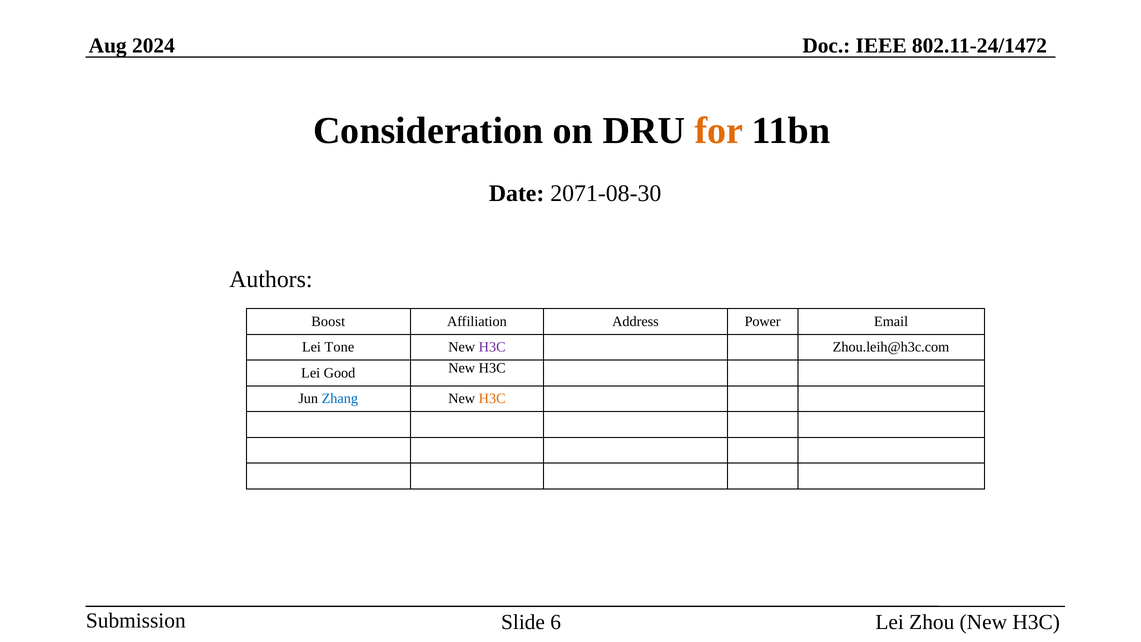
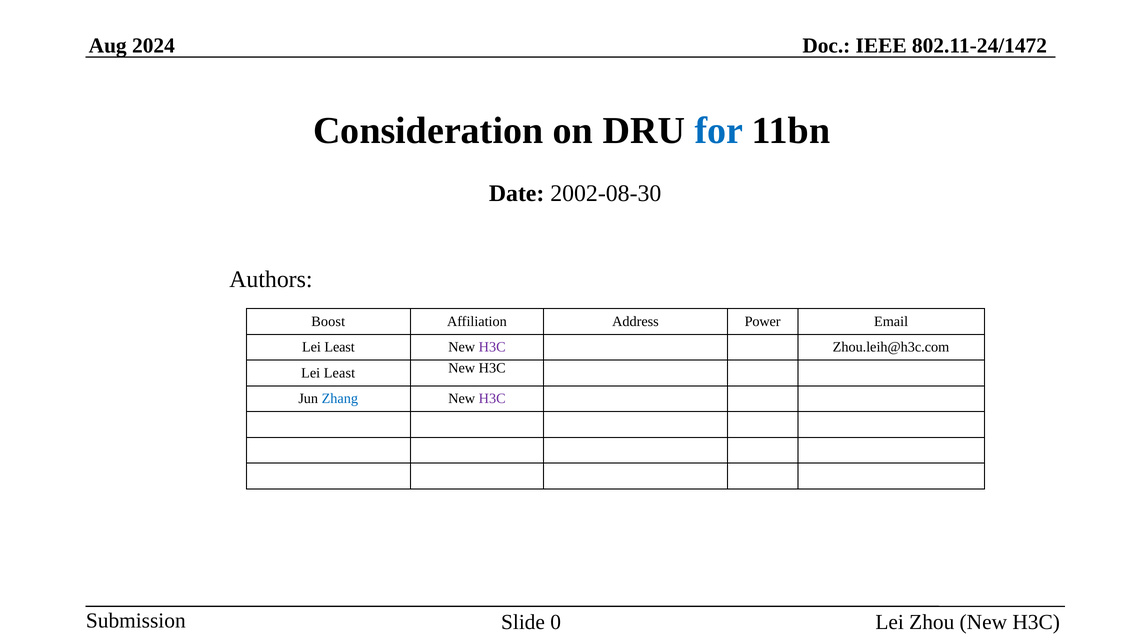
for colour: orange -> blue (719, 131)
2071-08-30: 2071-08-30 -> 2002-08-30 (606, 194)
Tone: Tone -> Least (340, 347)
Good: Good -> Least (339, 373)
H3C colour: orange -> purple (492, 399)
6: 6 -> 0 (556, 622)
